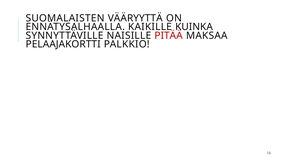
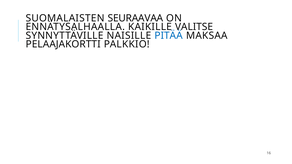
VÄÄRYYTTÄ: VÄÄRYYTTÄ -> SEURAAVAA (135, 18)
KUINKA: KUINKA -> VALITSE (194, 27)
PITÄÄ colour: red -> blue (169, 36)
